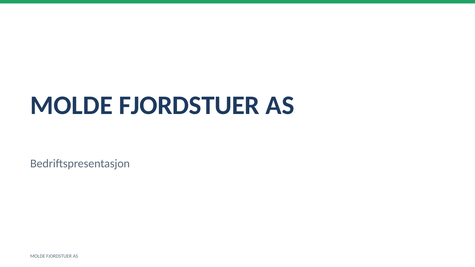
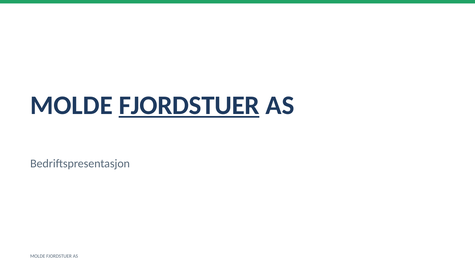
FJORDSTUER underline: none -> present (189, 105)
